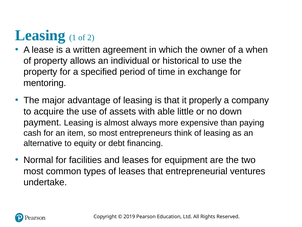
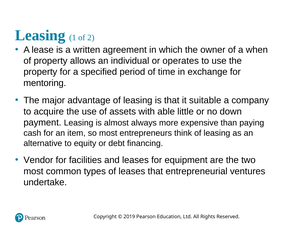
historical: historical -> operates (181, 61)
properly: properly -> suitable (205, 100)
Normal: Normal -> Vendor (38, 160)
